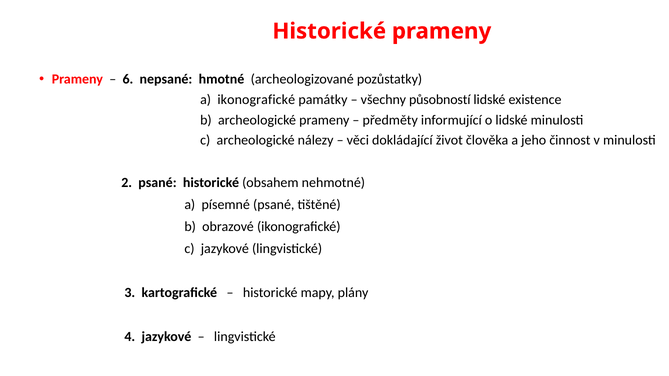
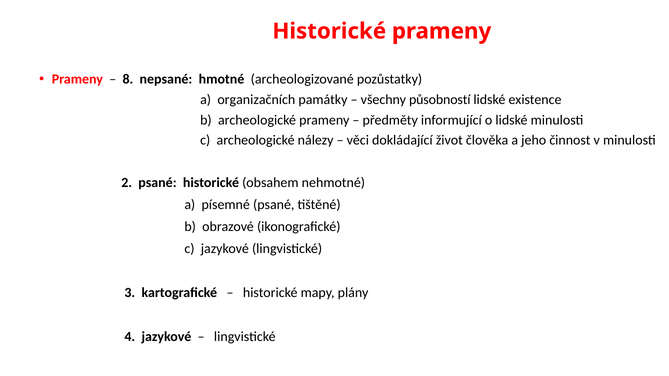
6: 6 -> 8 (128, 79)
a ikonografické: ikonografické -> organizačních (256, 100)
